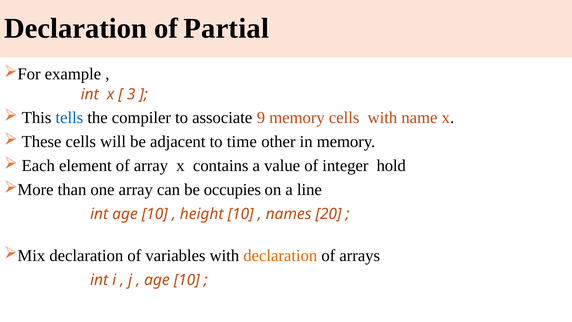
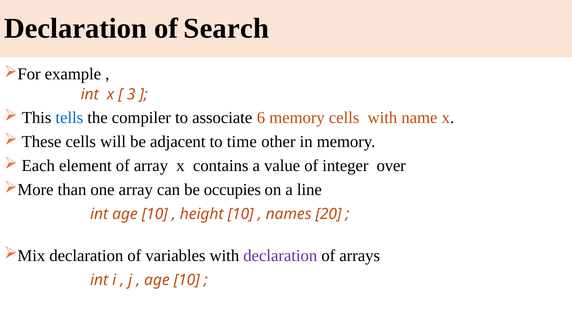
Partial: Partial -> Search (226, 28)
9: 9 -> 6 (261, 118)
hold: hold -> over (391, 166)
declaration colour: orange -> purple (280, 255)
